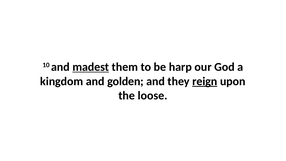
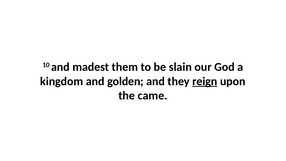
madest underline: present -> none (91, 67)
harp: harp -> slain (180, 67)
loose: loose -> came (153, 96)
